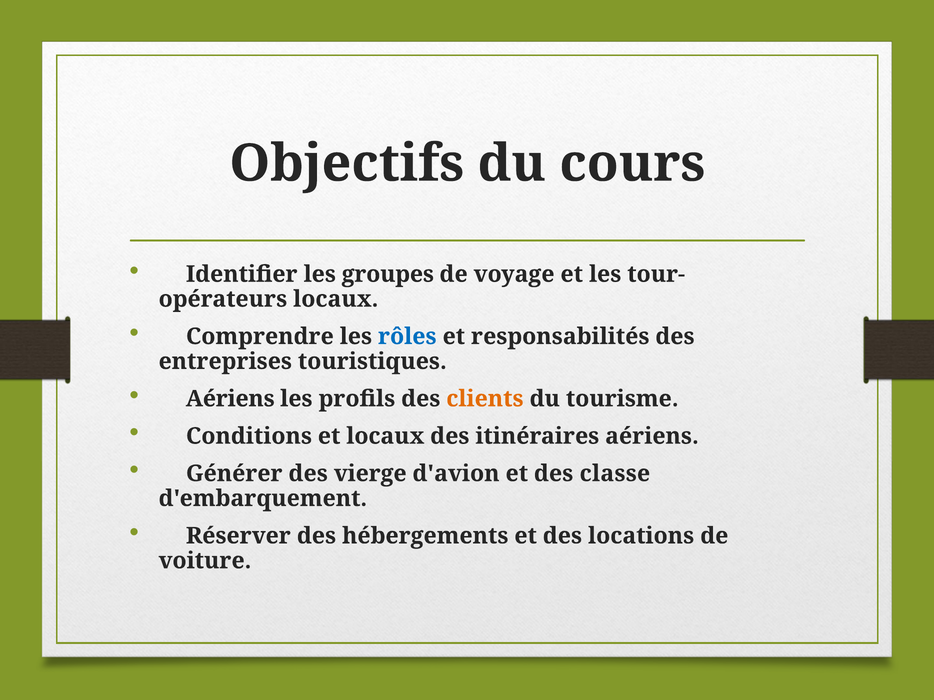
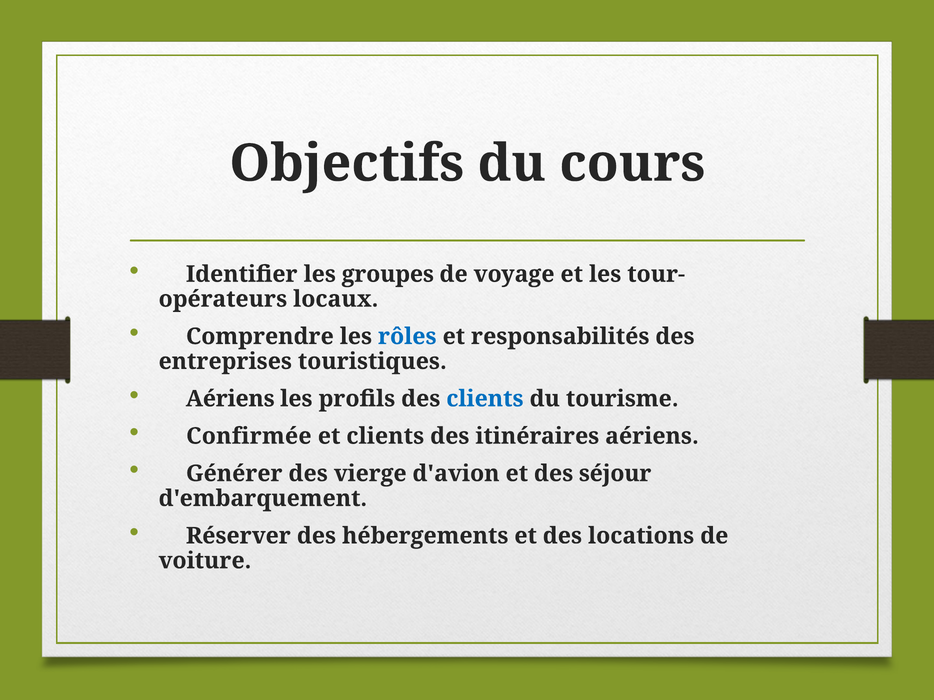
clients colour: orange -> blue (485, 399)
Conditions: Conditions -> Confirmée (249, 436)
et locaux: locaux -> clients (385, 436)
classe: classe -> séjour (615, 474)
